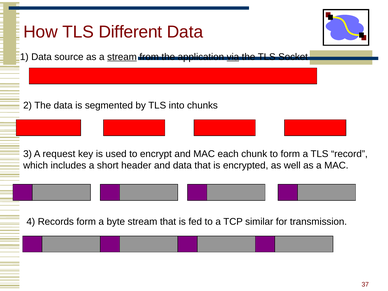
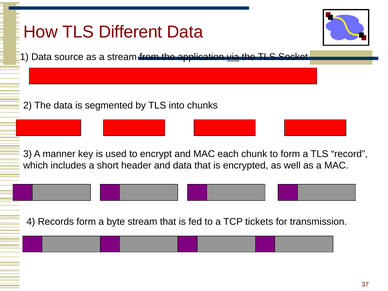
stream underline: present -> none (122, 57)
request: request -> manner (59, 154)
similar: similar -> tickets (259, 222)
